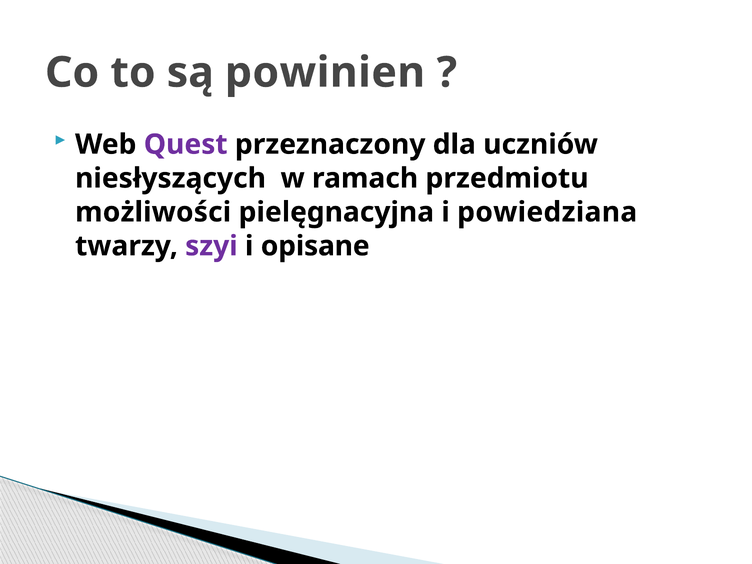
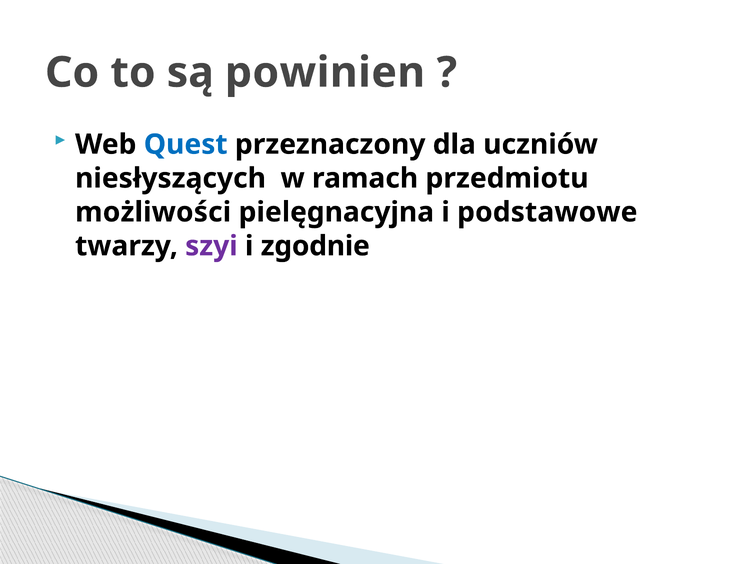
Quest colour: purple -> blue (186, 144)
powiedziana: powiedziana -> podstawowe (547, 212)
opisane: opisane -> zgodnie (315, 246)
